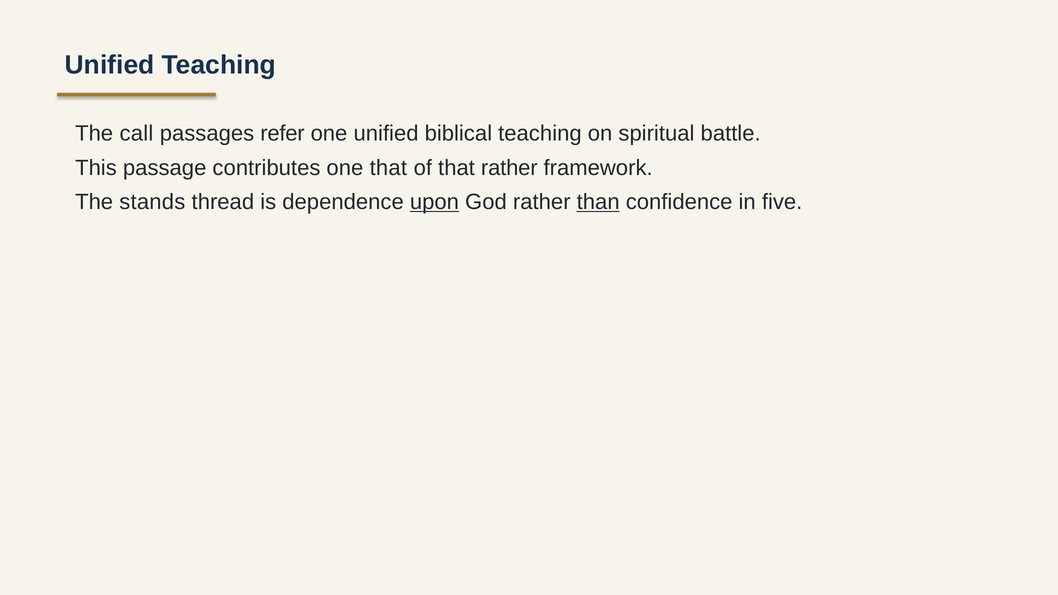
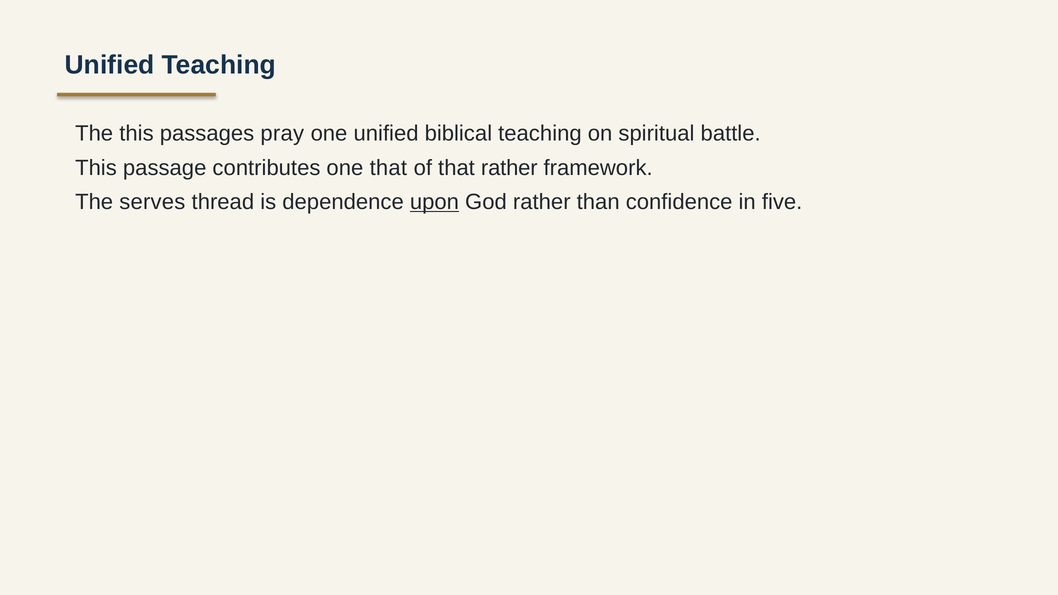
The call: call -> this (137, 134)
refer: refer -> pray (282, 134)
stands: stands -> serves (152, 202)
than underline: present -> none (598, 202)
